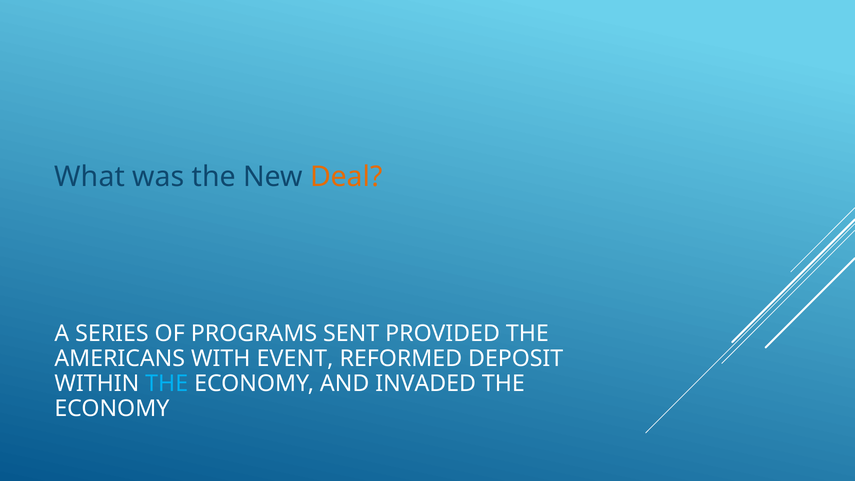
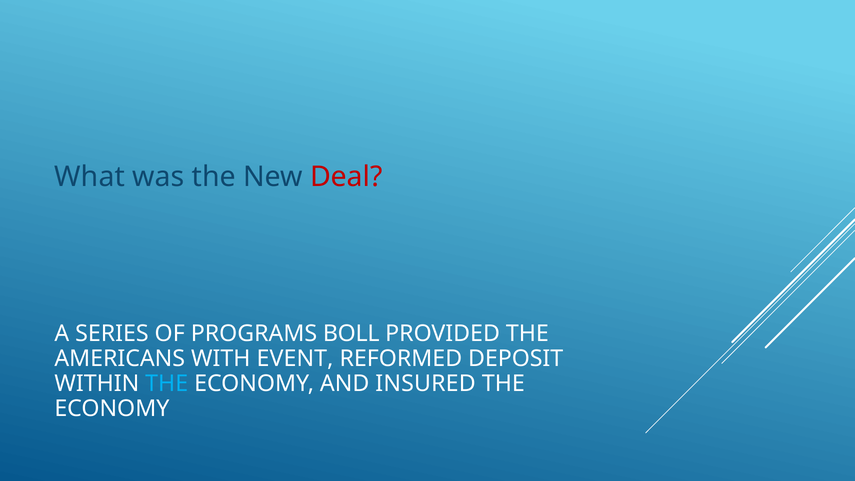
Deal colour: orange -> red (346, 177)
SENT: SENT -> BOLL (351, 333)
INVADED: INVADED -> INSURED (426, 383)
